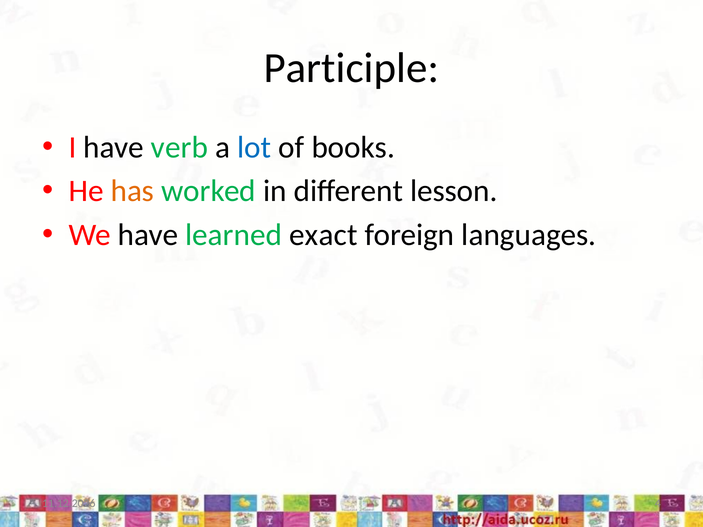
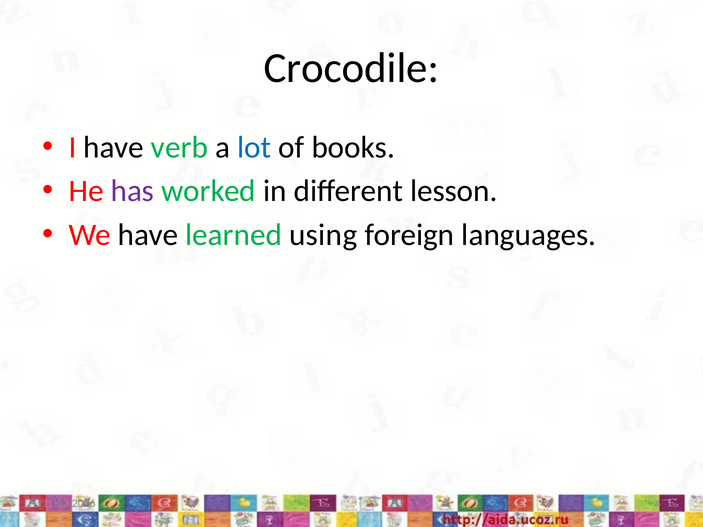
Participle: Participle -> Crocodile (351, 68)
has colour: orange -> purple (132, 191)
exact: exact -> using (323, 235)
